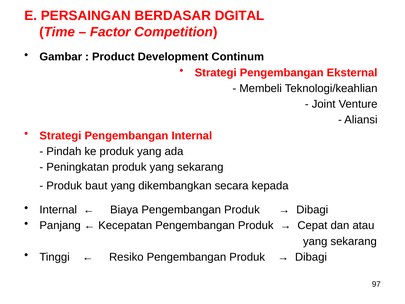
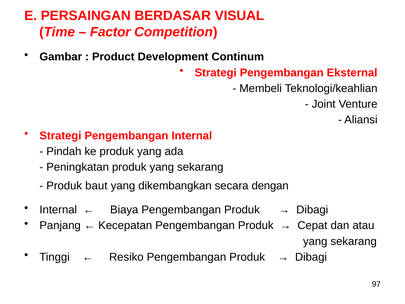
DGITAL: DGITAL -> VISUAL (239, 16)
kepada: kepada -> dengan (270, 186)
